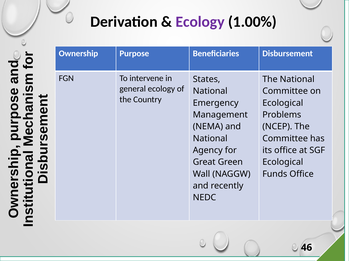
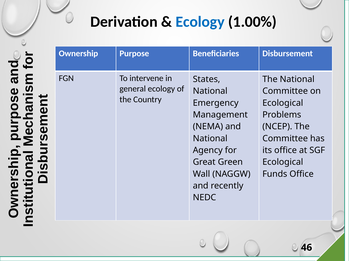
Ecology colour: purple -> blue (200, 22)
